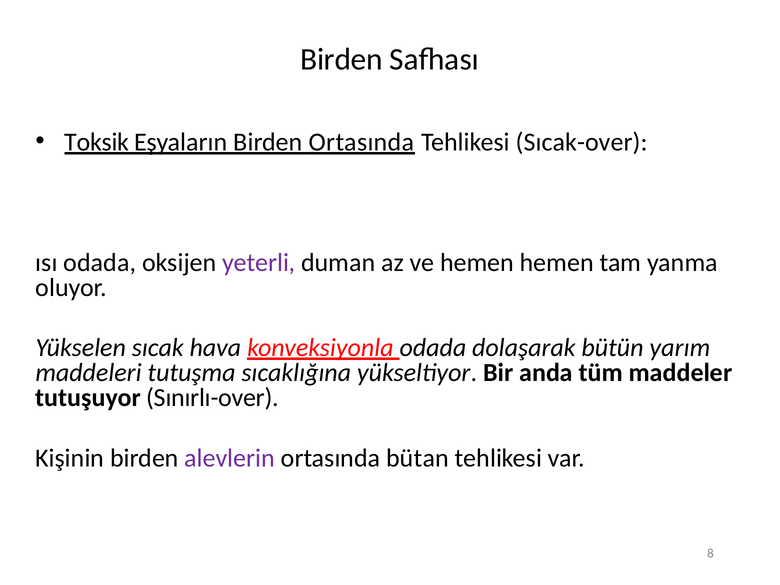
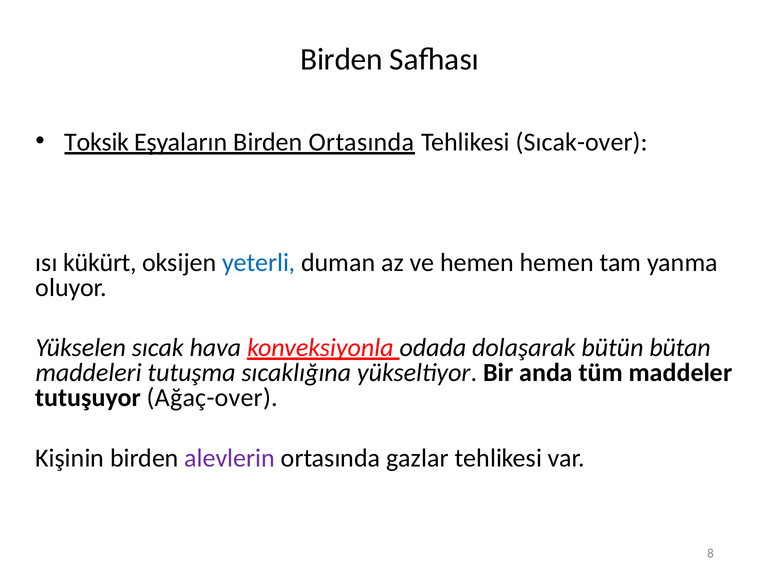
ısı odada: odada -> kükürt (100, 262)
yeterli colour: purple -> blue (259, 262)
yarım: yarım -> bütan (680, 348)
Sınırlı-over: Sınırlı-over -> Ağaç-over (212, 398)
bütan: bütan -> gazlar (418, 458)
